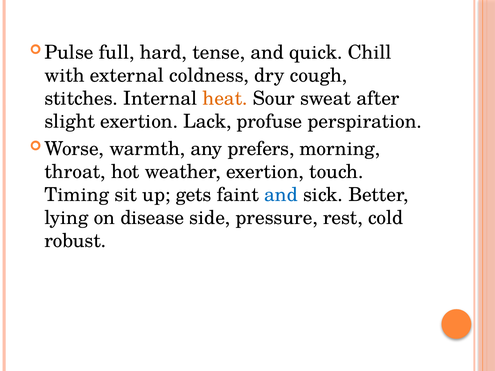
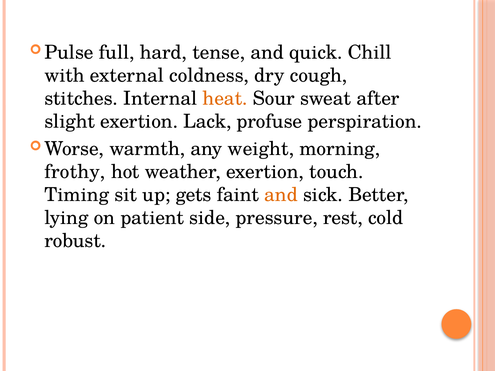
prefers: prefers -> weight (261, 149)
throat: throat -> frothy (75, 172)
and colour: blue -> orange (281, 195)
disease: disease -> patient (152, 218)
